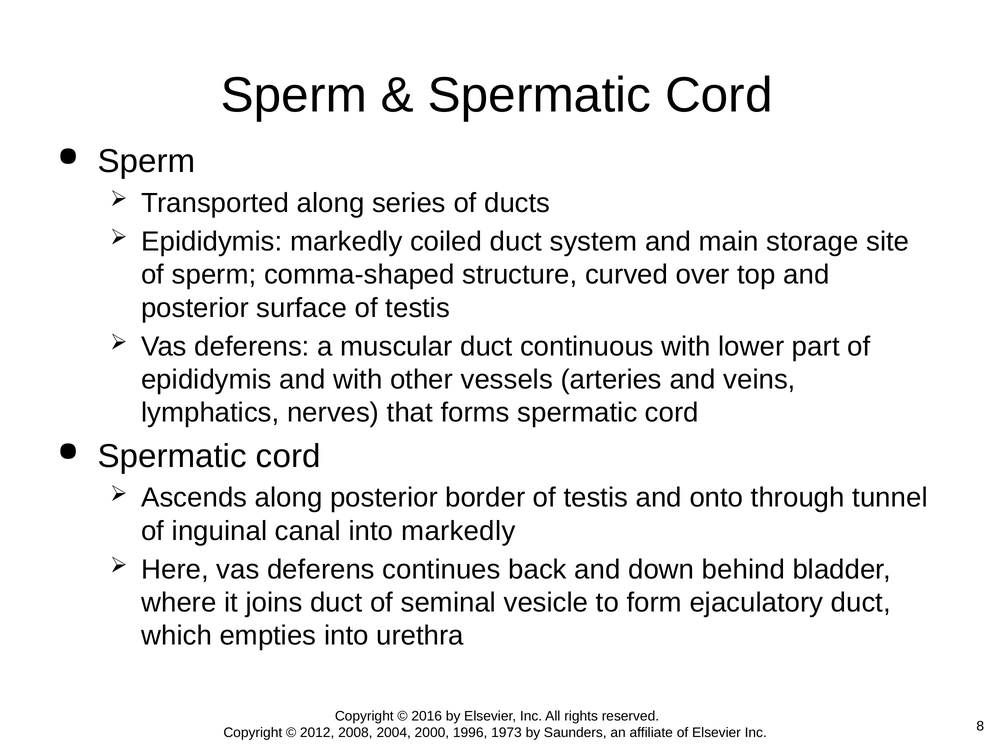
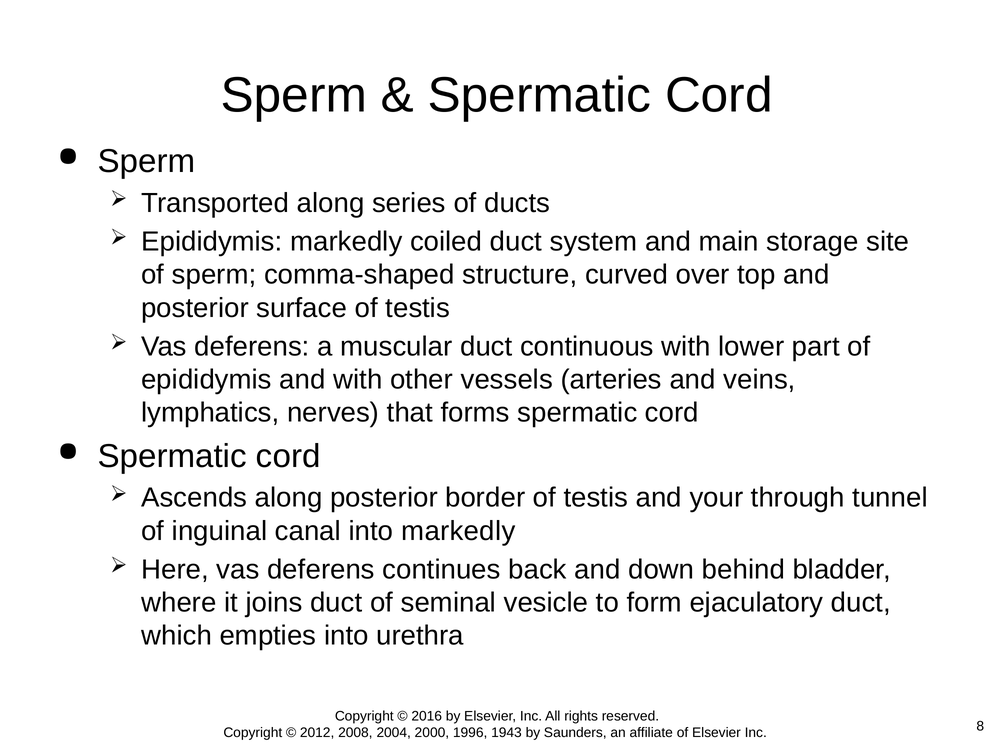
onto: onto -> your (716, 498)
1973: 1973 -> 1943 (506, 733)
